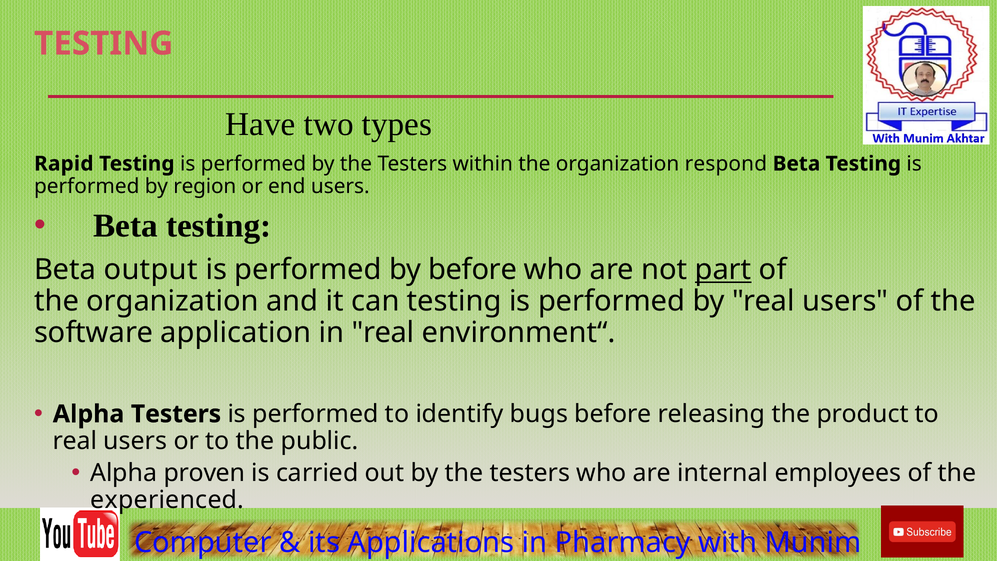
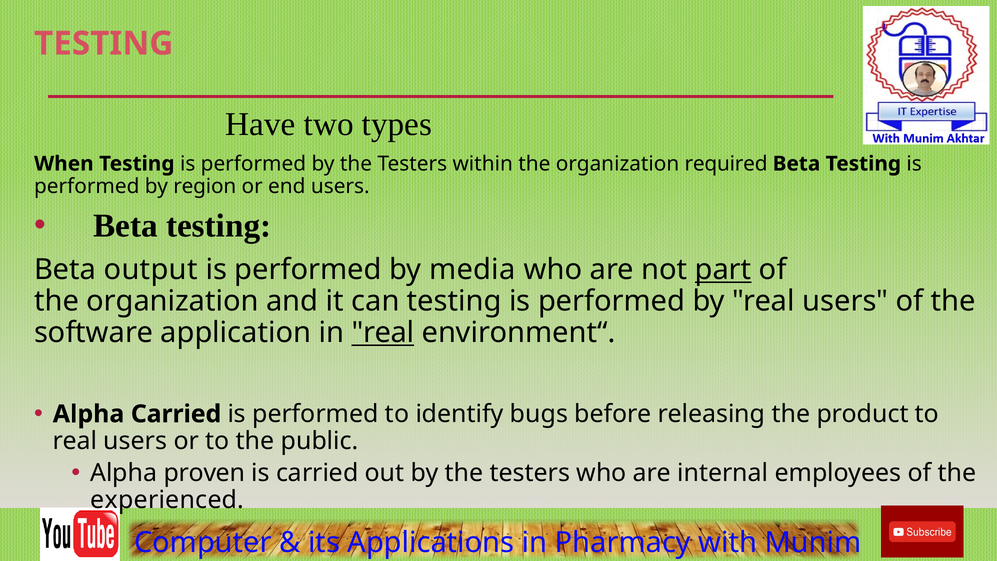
Rapid: Rapid -> When (64, 164)
respond: respond -> required (726, 164)
by before: before -> media (472, 270)
real underline: none -> present (383, 333)
Alpha Testers: Testers -> Carried (176, 414)
